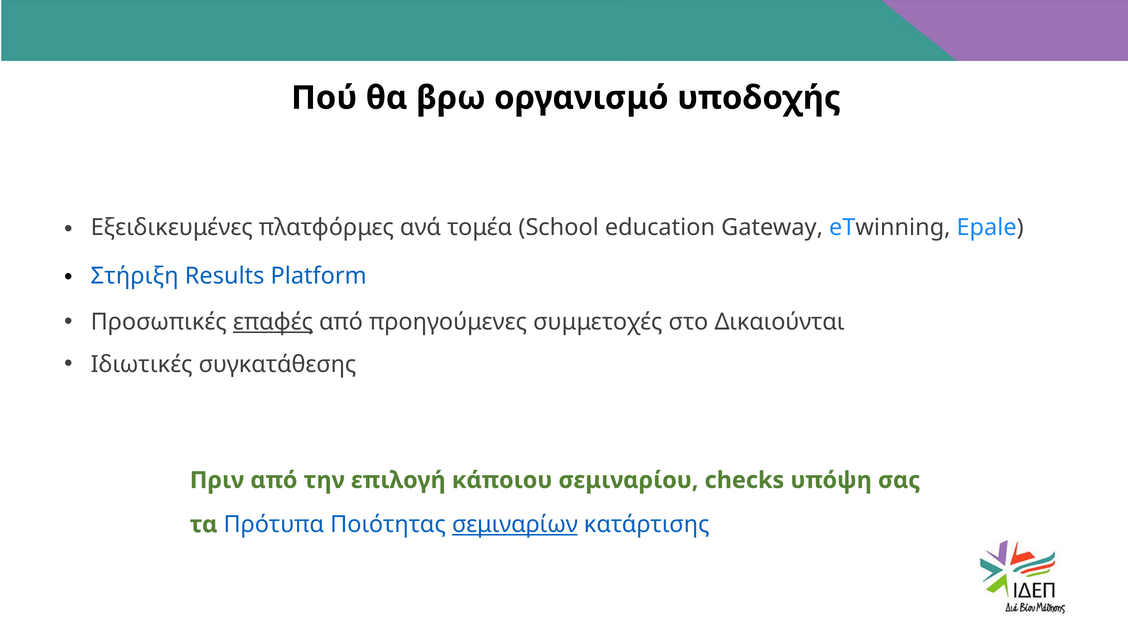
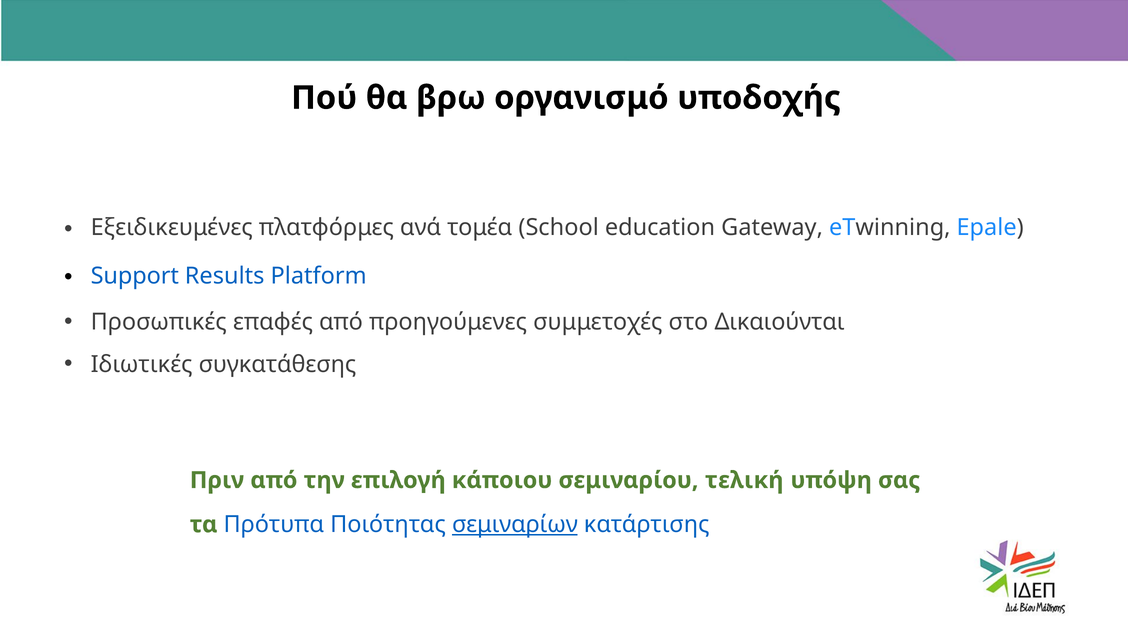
Στήριξη: Στήριξη -> Support (135, 276)
επαφές underline: present -> none (273, 322)
checks: checks -> τελική (744, 480)
